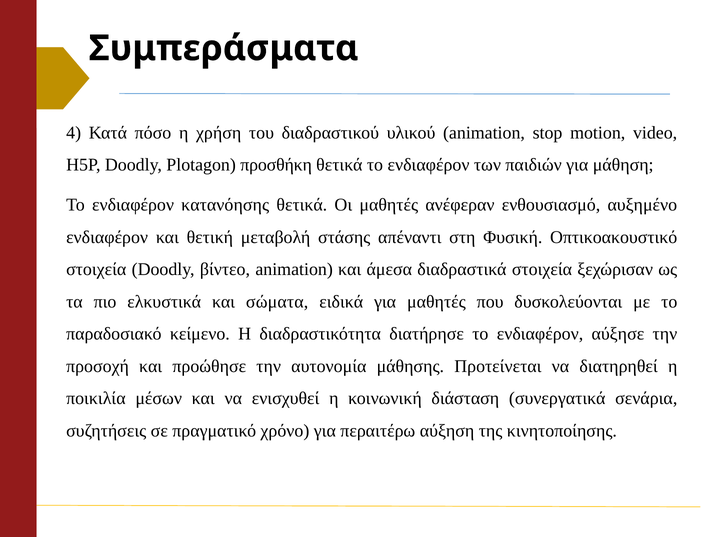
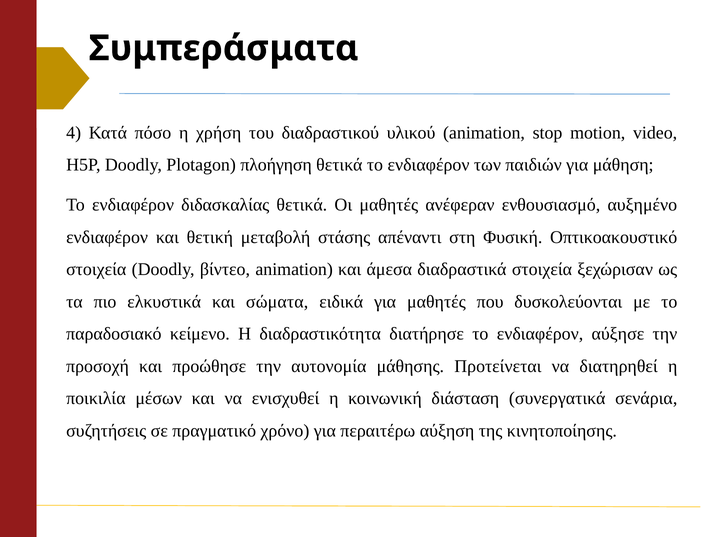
προσθήκη: προσθήκη -> πλοήγηση (276, 165)
κατανόησης: κατανόησης -> διδασκαλίας (225, 205)
